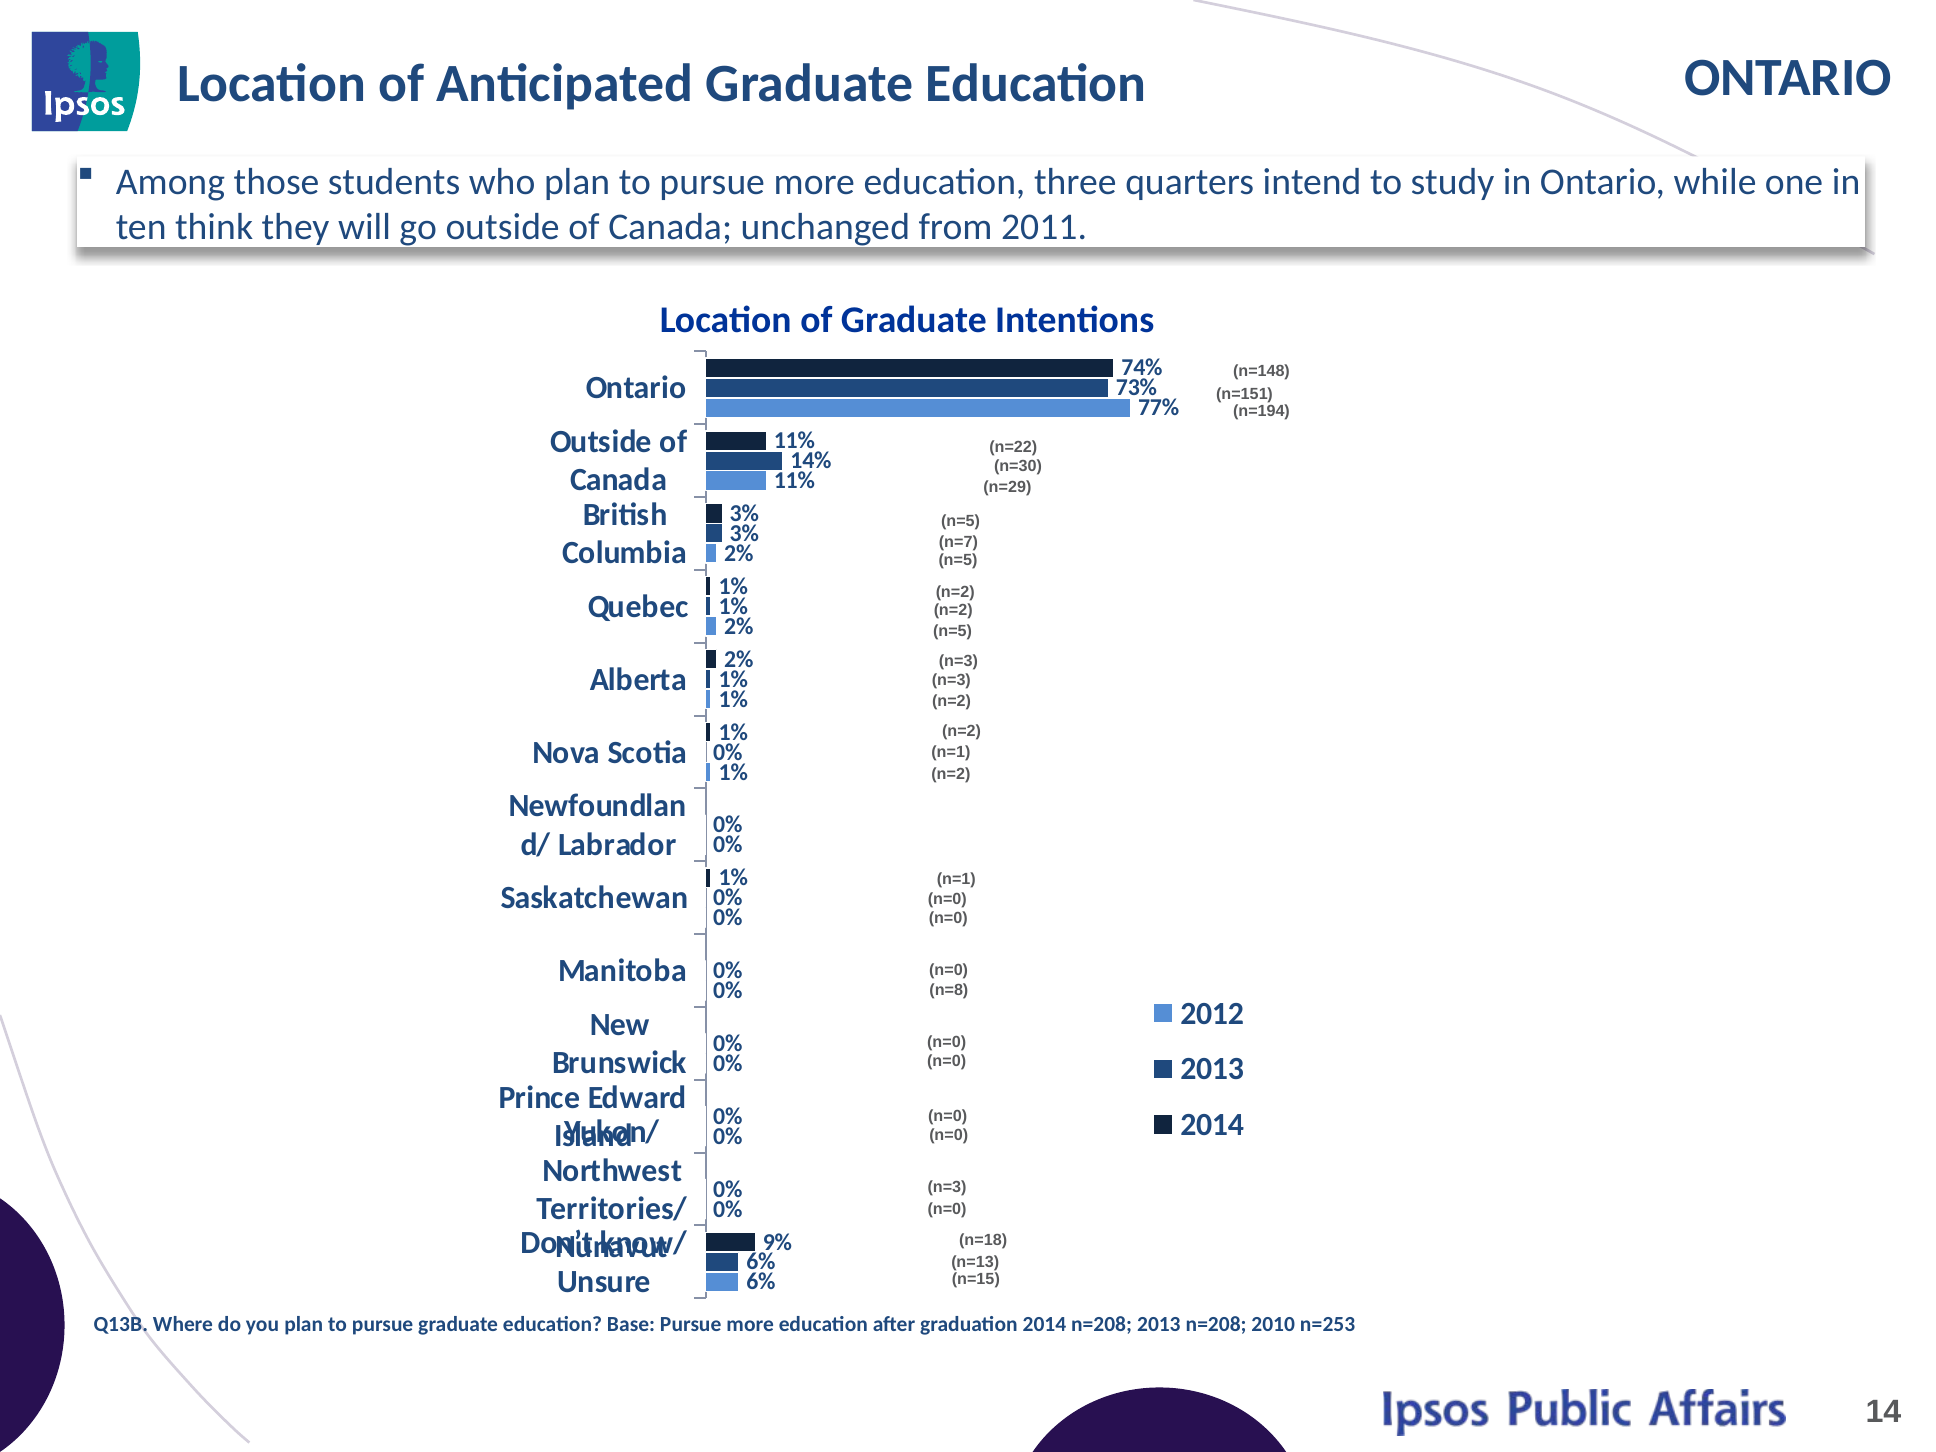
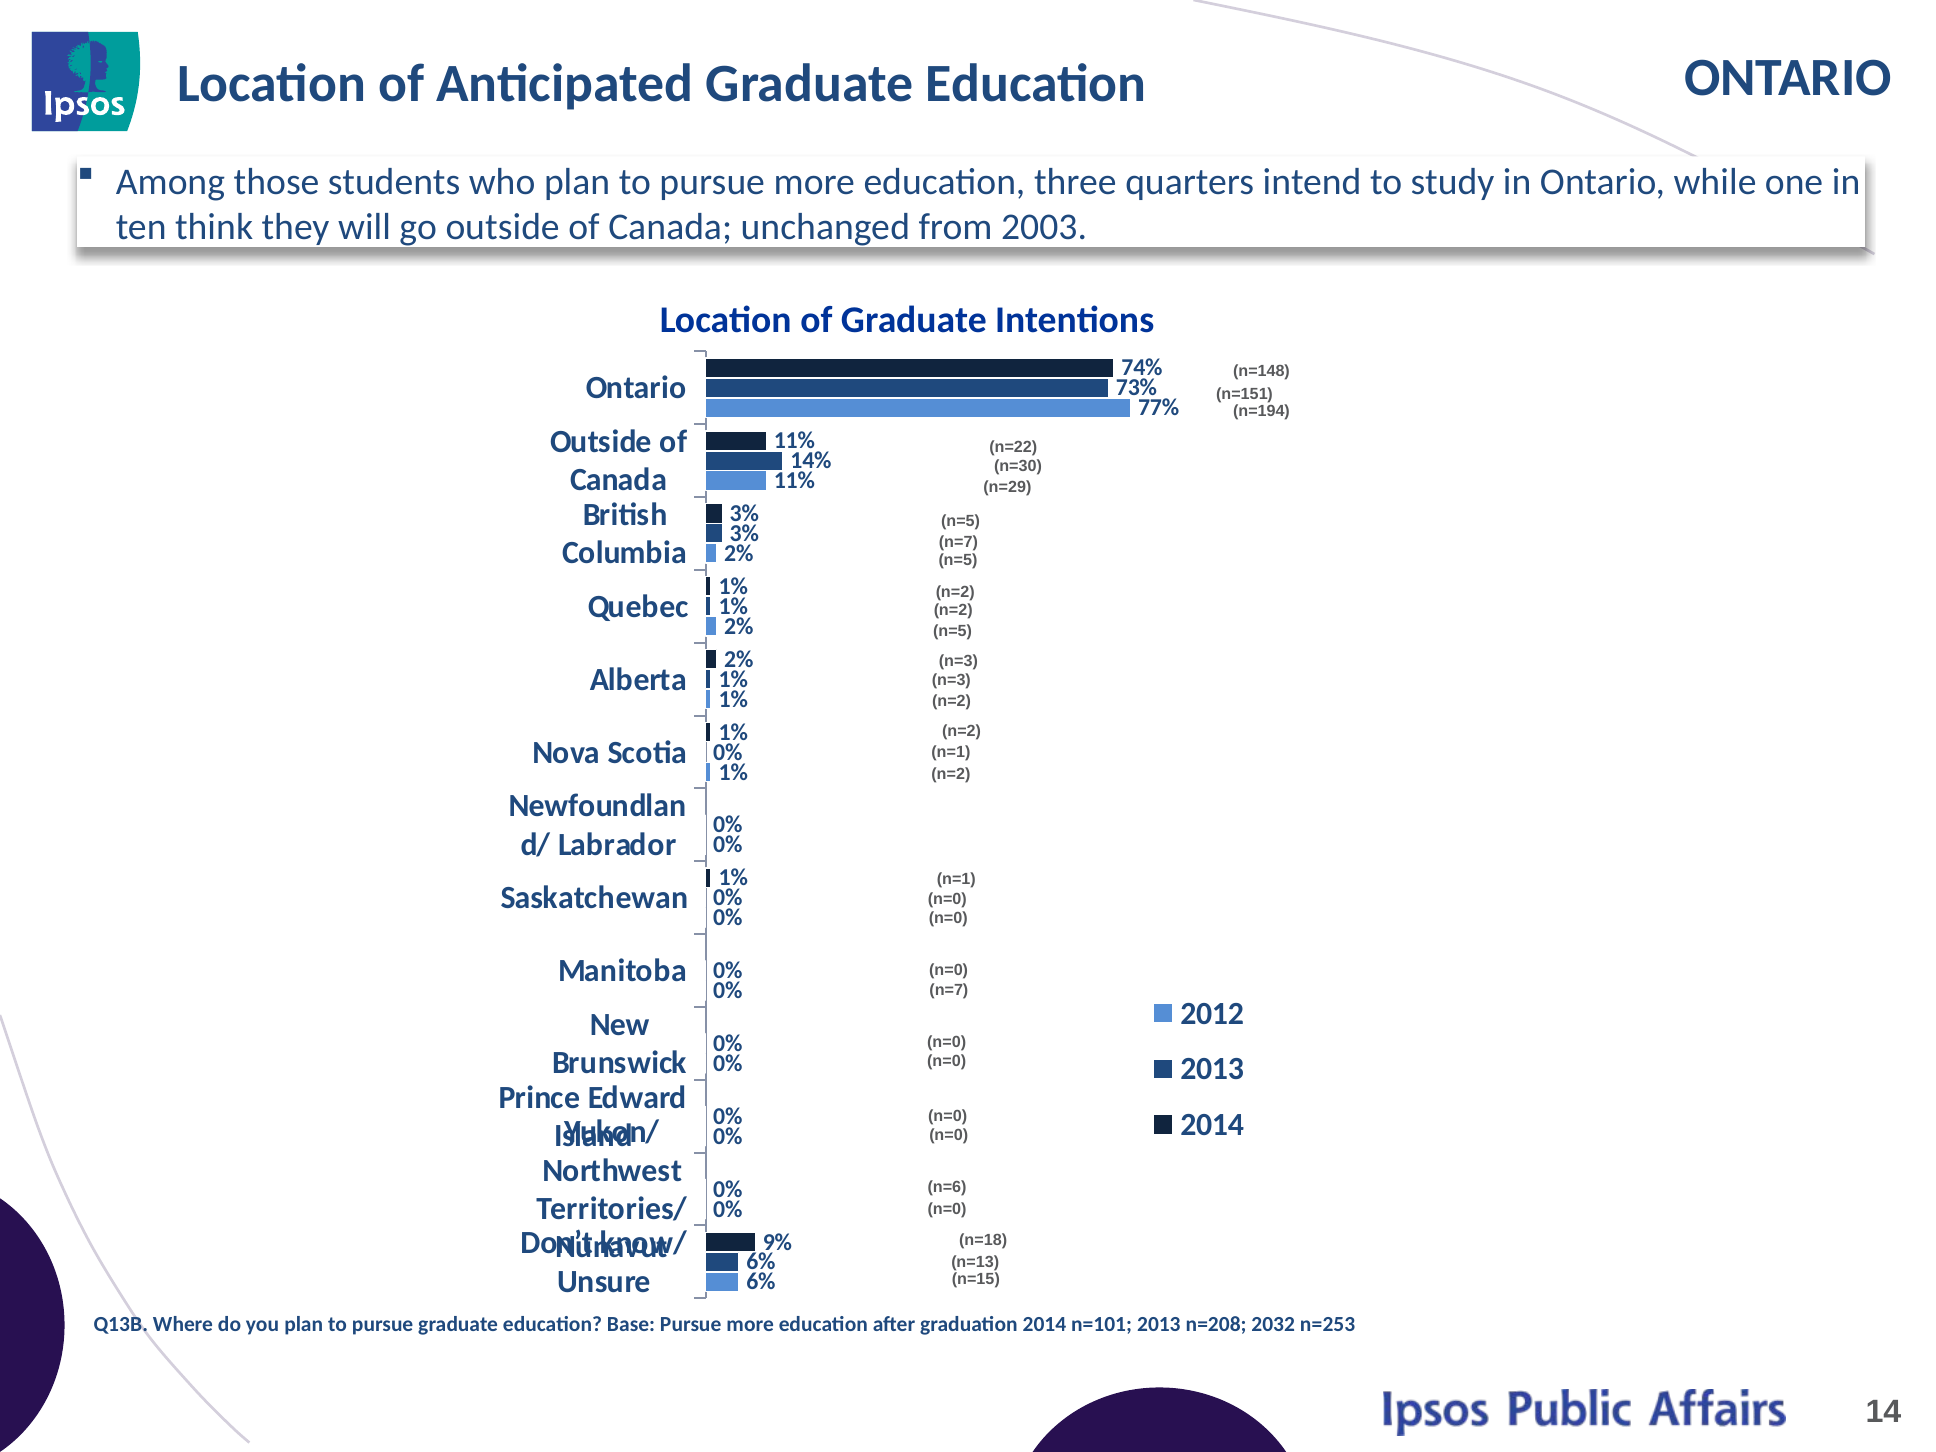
2011: 2011 -> 2003 (1044, 227)
n=8: n=8 -> n=7 (949, 990)
n=3: n=3 -> n=6 (947, 1188)
2014 n=208: n=208 -> n=101 (1102, 1324)
2010: 2010 -> 2032 (1273, 1324)
